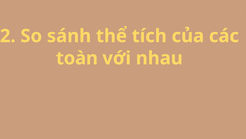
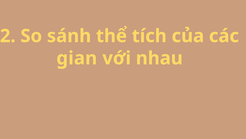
toàn: toàn -> gian (77, 58)
